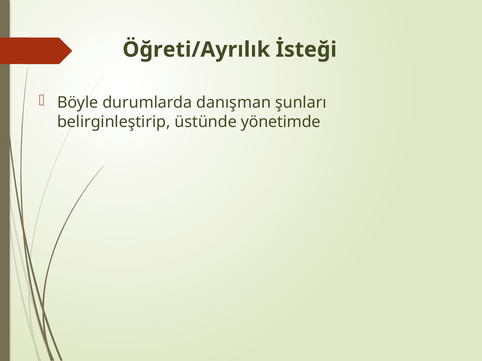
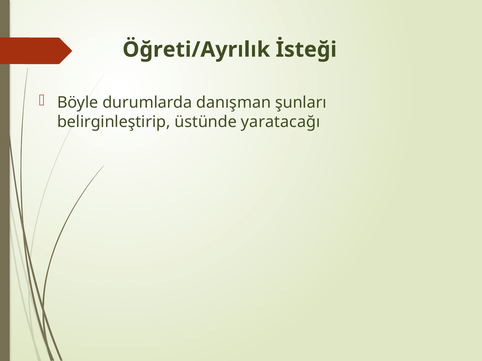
yönetimde: yönetimde -> yaratacağı (281, 122)
